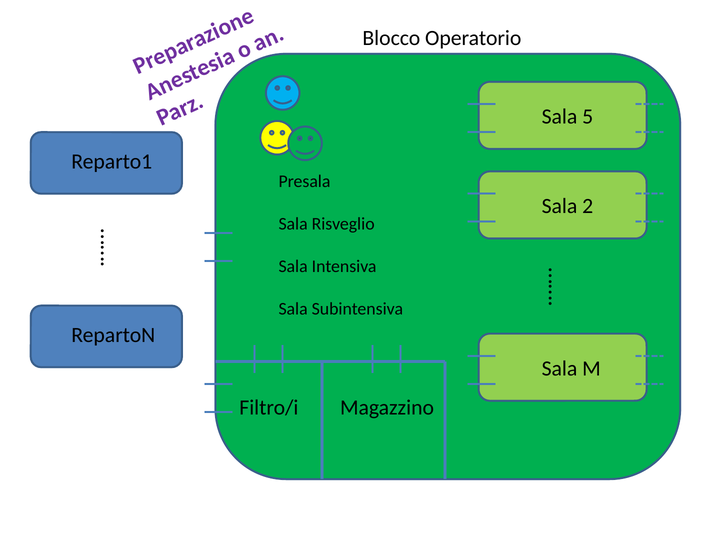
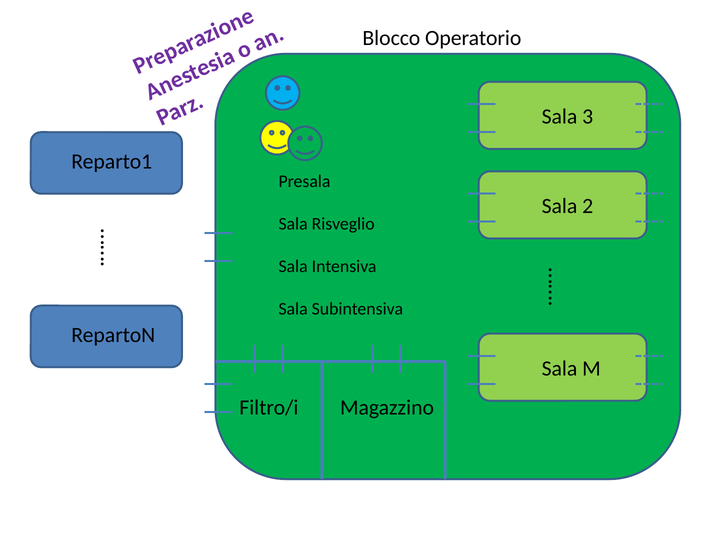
5: 5 -> 3 (588, 117)
